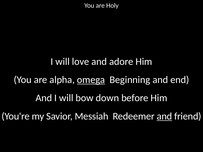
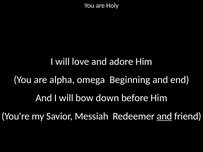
omega underline: present -> none (91, 80)
